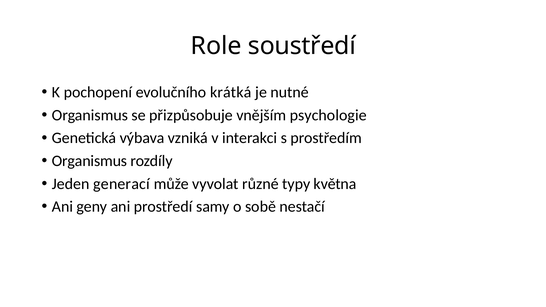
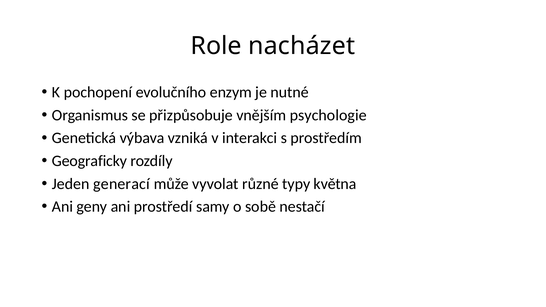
soustředí: soustředí -> nacházet (302, 46)
krátká: krátká -> enzym (231, 92)
Organismus: Organismus -> Geograficky (89, 161)
